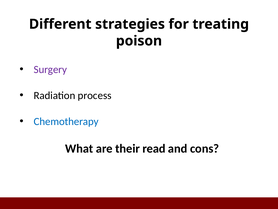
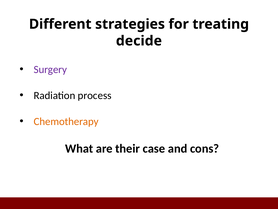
poison: poison -> decide (139, 41)
Chemotherapy colour: blue -> orange (66, 121)
read: read -> case (154, 148)
